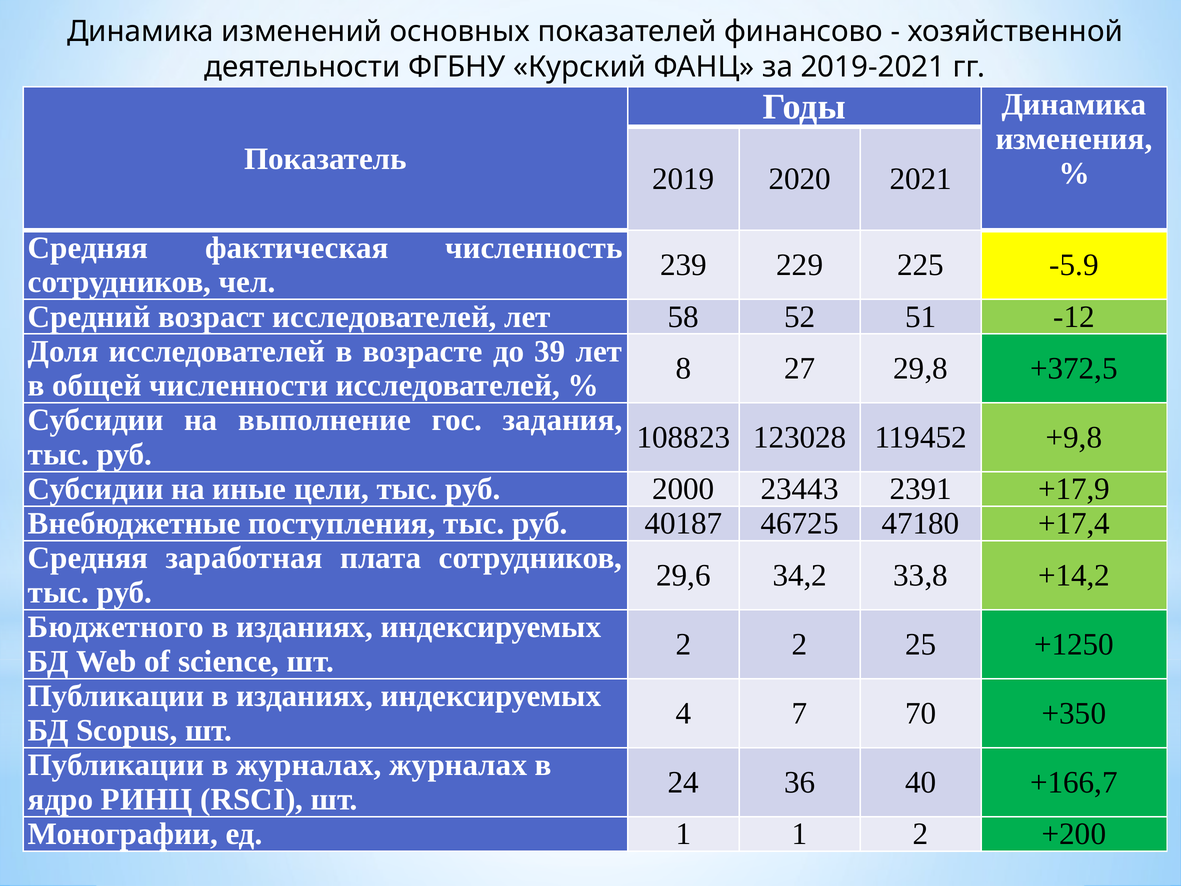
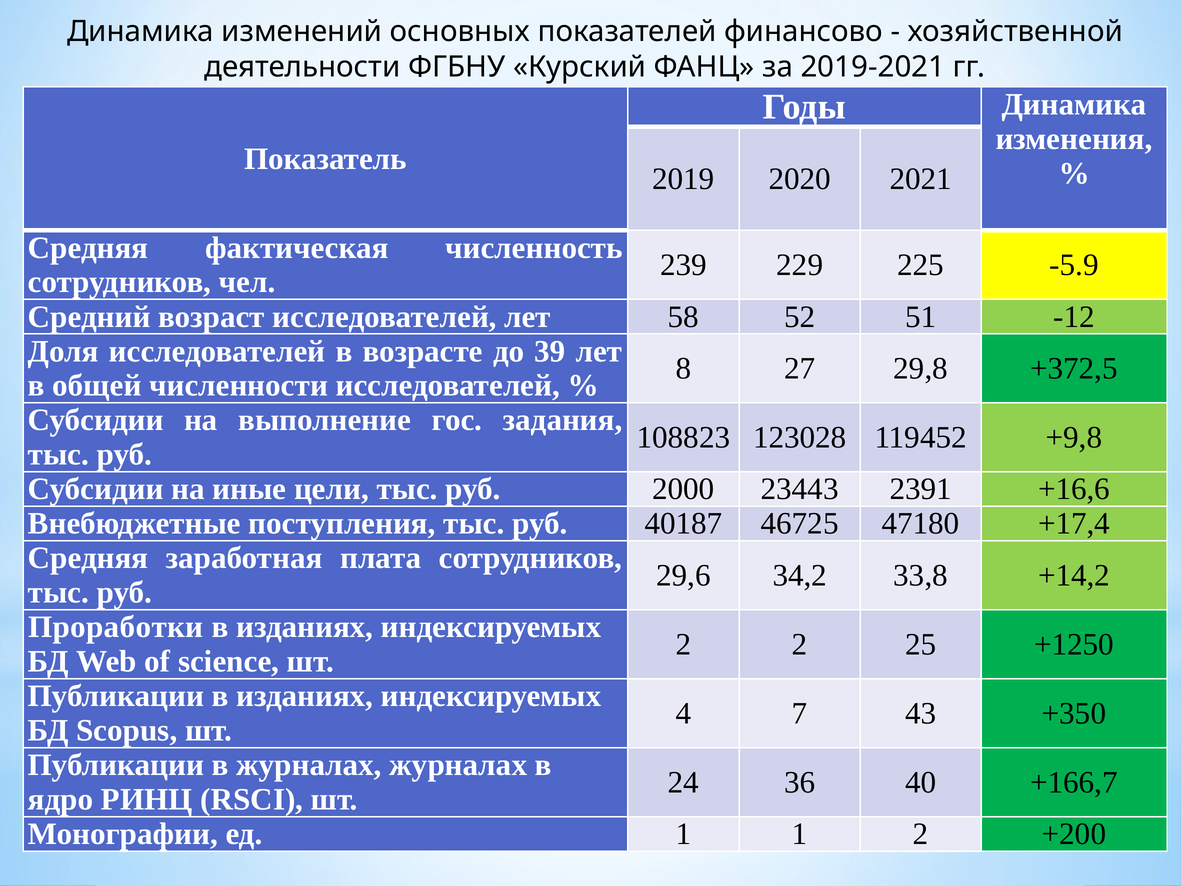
+17,9: +17,9 -> +16,6 (1074, 489)
Бюджетного: Бюджетного -> Проработки (116, 627)
70: 70 -> 43 (921, 713)
